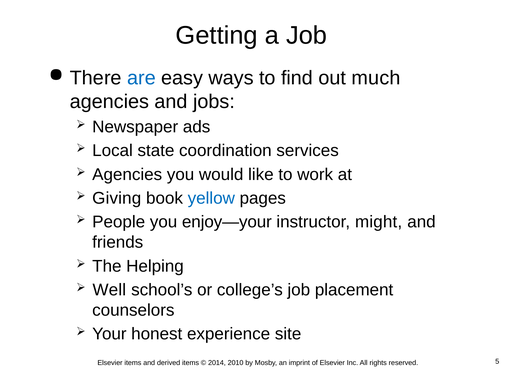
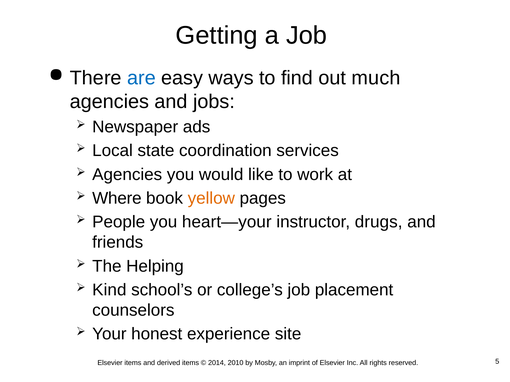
Giving: Giving -> Where (117, 198)
yellow colour: blue -> orange (211, 198)
enjoy—your: enjoy—your -> heart—your (227, 222)
might: might -> drugs (379, 222)
Well: Well -> Kind (109, 290)
